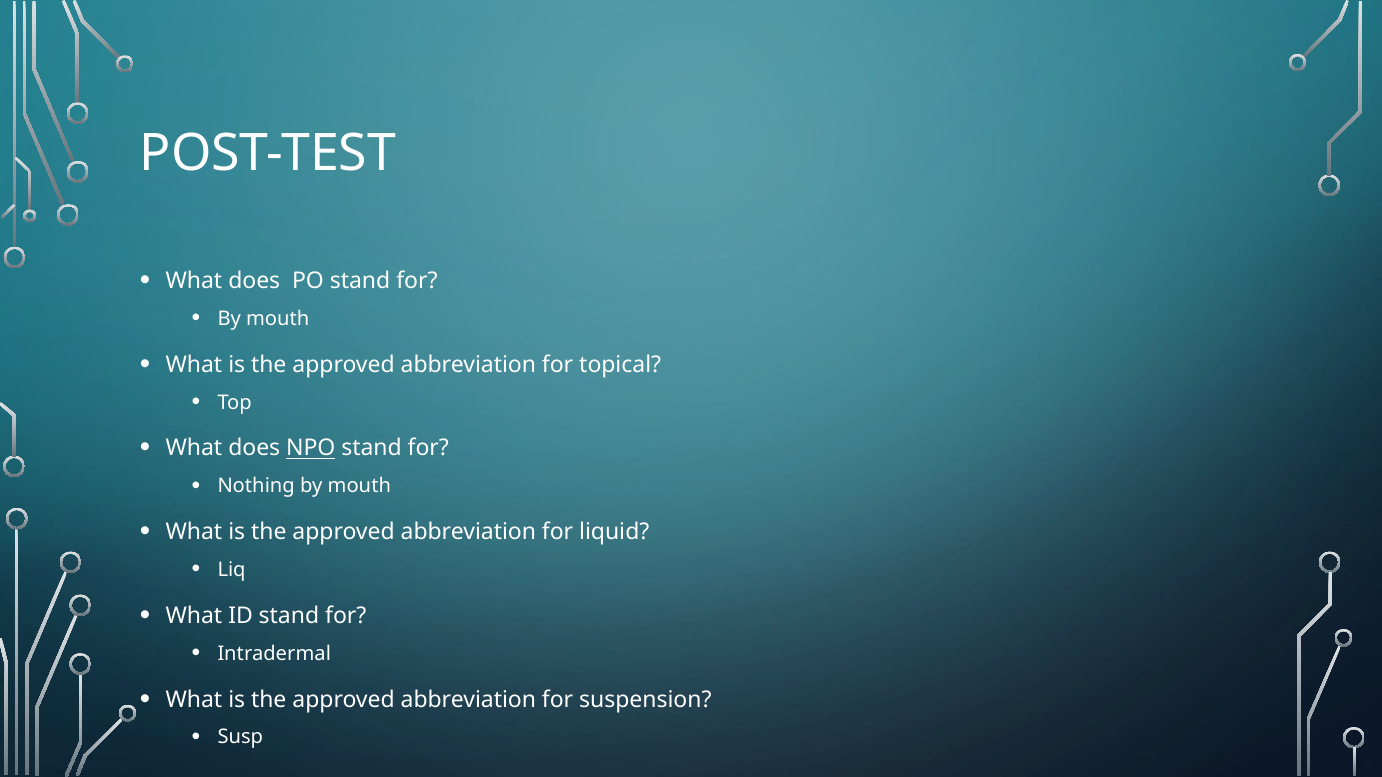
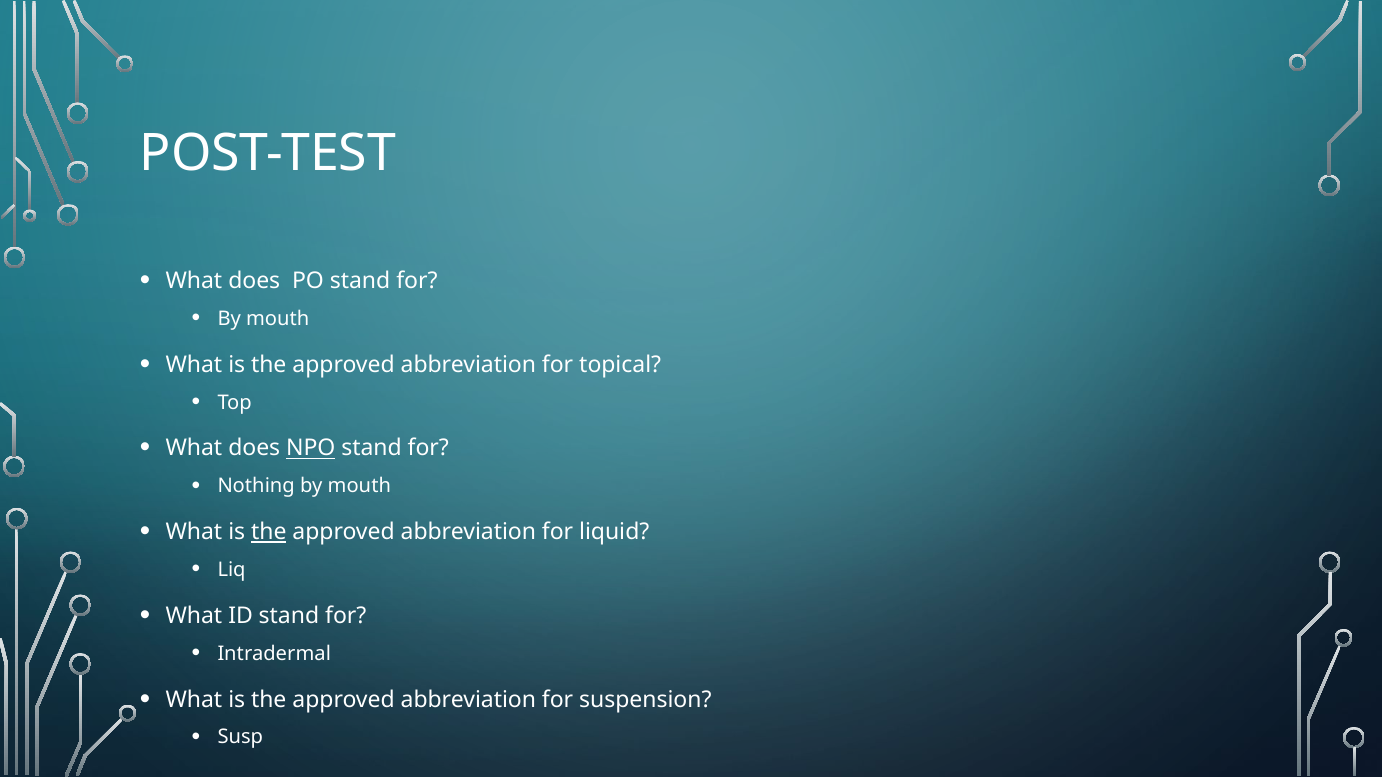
the underline: none -> present (269, 532)
